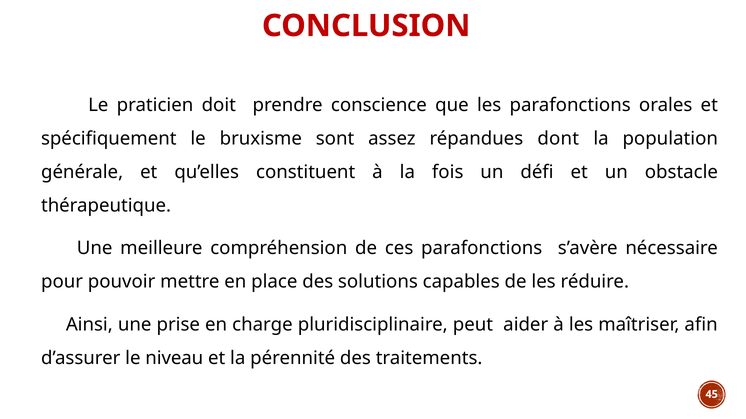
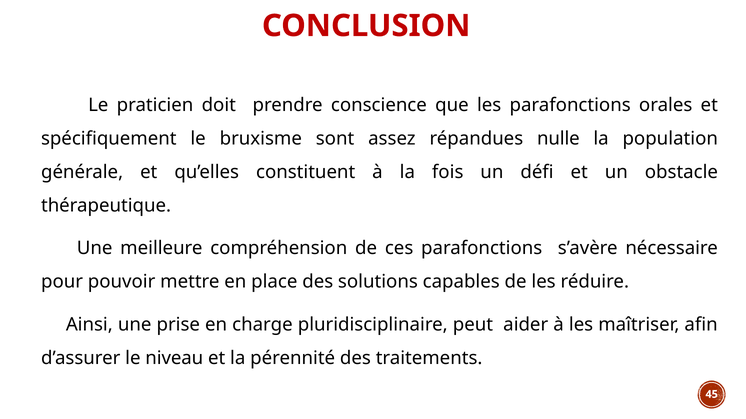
dont: dont -> nulle (558, 139)
